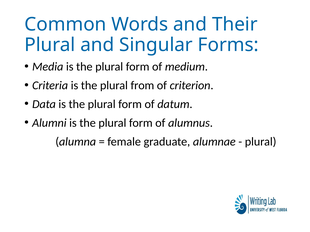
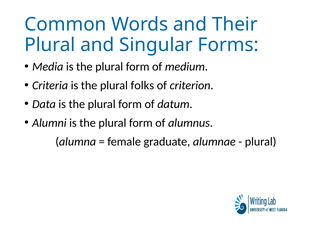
from: from -> folks (142, 86)
